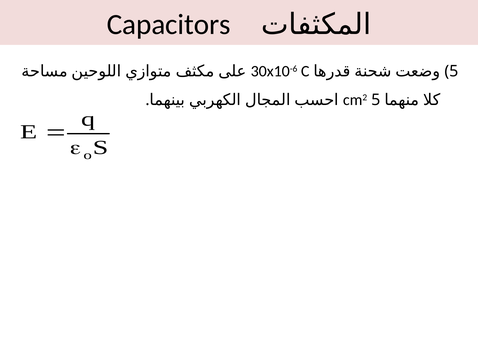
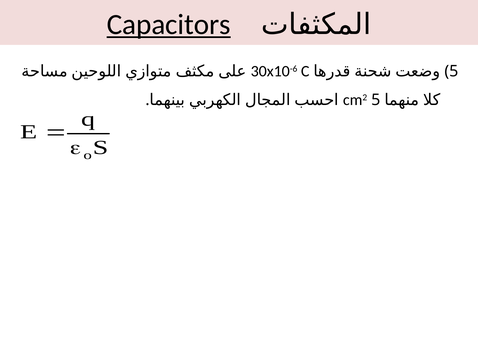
Capacitors underline: none -> present (169, 24)
